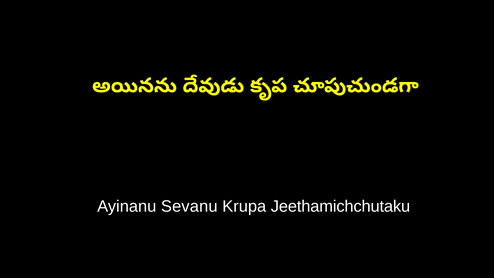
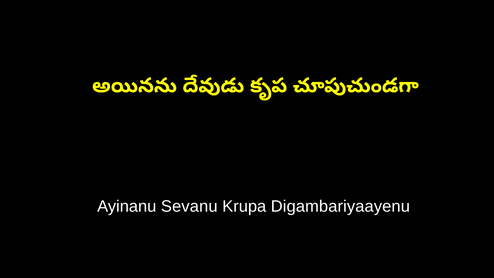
Jeethamichchutaku: Jeethamichchutaku -> Digambariyaayenu (340, 206)
